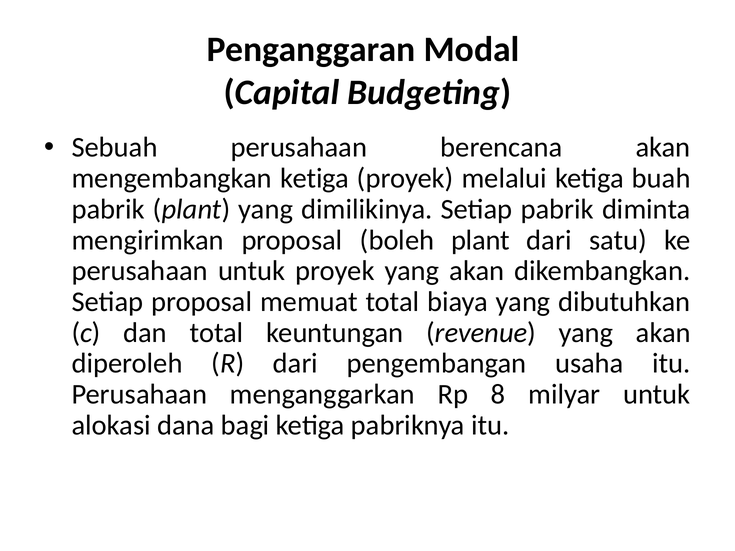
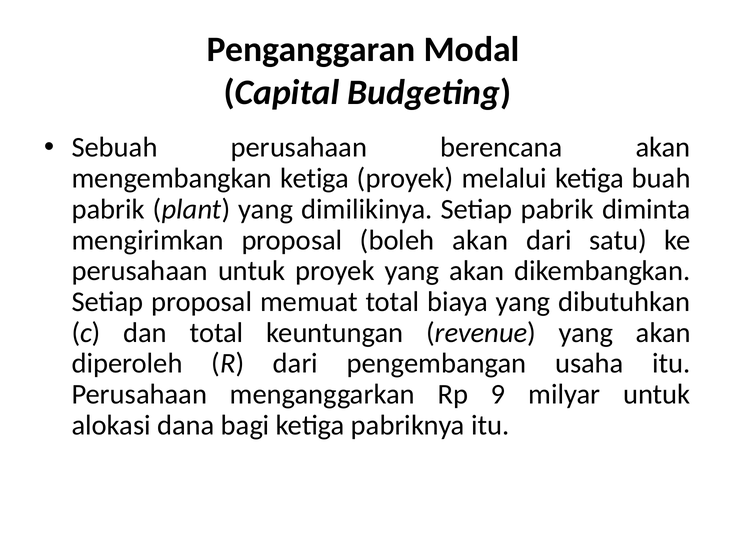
boleh plant: plant -> akan (480, 240)
8: 8 -> 9 (498, 395)
